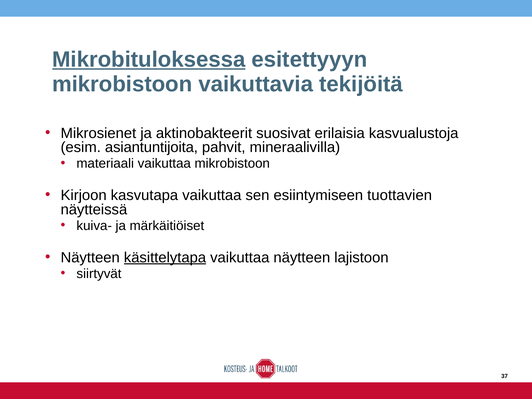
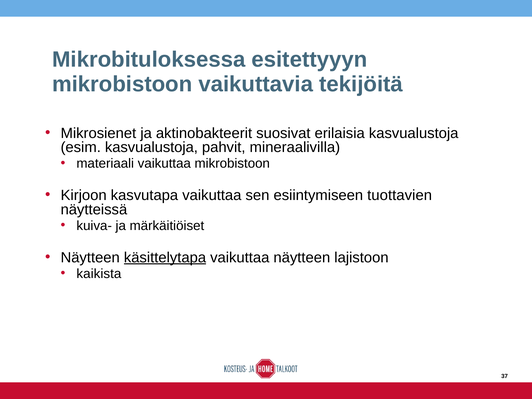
Mikrobituloksessa underline: present -> none (149, 60)
esim asiantuntijoita: asiantuntijoita -> kasvualustoja (151, 147)
siirtyvät: siirtyvät -> kaikista (99, 274)
